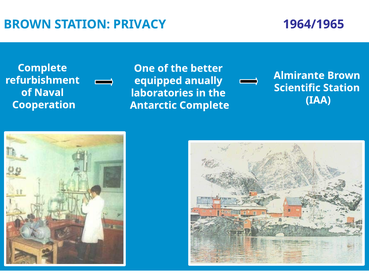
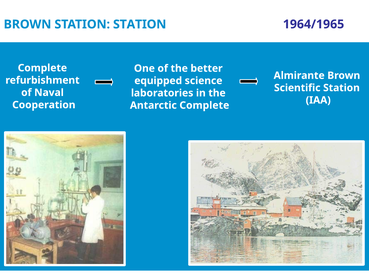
STATION PRIVACY: PRIVACY -> STATION (140, 24)
anually: anually -> science (204, 81)
